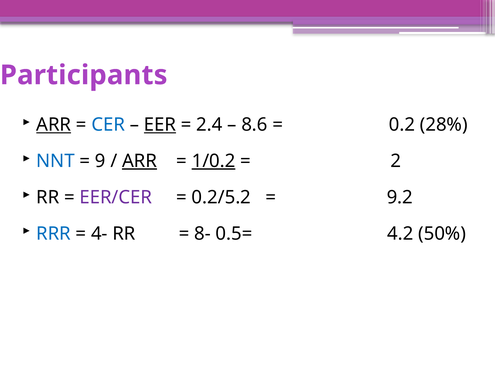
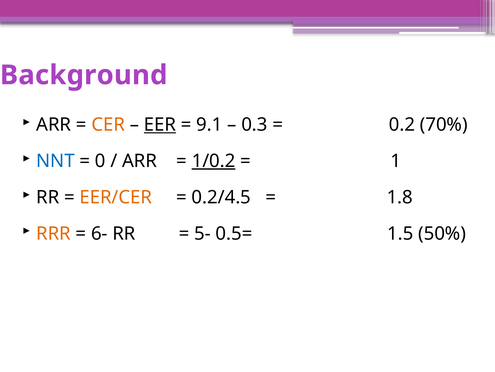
Participants: Participants -> Background (84, 75)
ARR underline: present -> none (54, 125)
CER colour: blue -> orange (108, 125)
2.4: 2.4 -> 9.1 (209, 125)
8.6: 8.6 -> 0.3 (254, 125)
28%: 28% -> 70% (444, 125)
9: 9 -> 0 (100, 161)
ARR underline: present -> none (140, 161)
2: 2 -> 1 (396, 161)
EER/CER colour: purple -> orange (116, 197)
0.2/5.2: 0.2/5.2 -> 0.2/4.5 (221, 197)
9.2: 9.2 -> 1.8 (400, 197)
RRR colour: blue -> orange (54, 233)
4-: 4- -> 6- (99, 233)
8-: 8- -> 5- (203, 233)
4.2: 4.2 -> 1.5 (400, 233)
